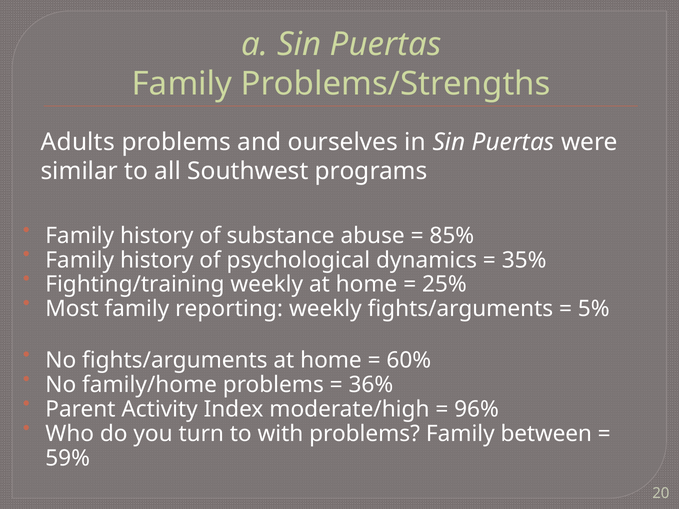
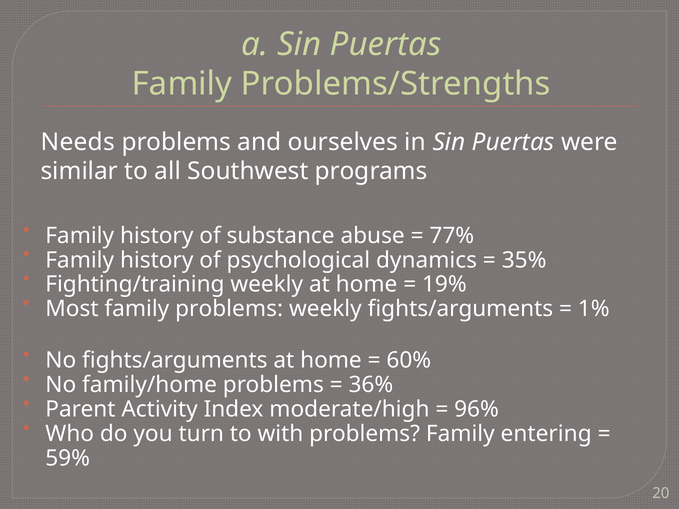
Adults: Adults -> Needs (78, 142)
85%: 85% -> 77% (452, 236)
25%: 25% -> 19% (444, 285)
family reporting: reporting -> problems (229, 309)
5%: 5% -> 1% (594, 309)
between: between -> entering (546, 434)
